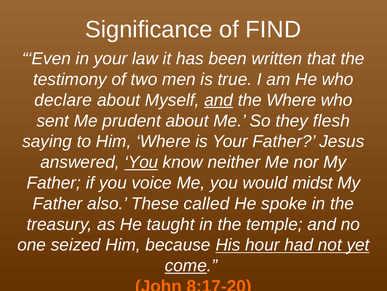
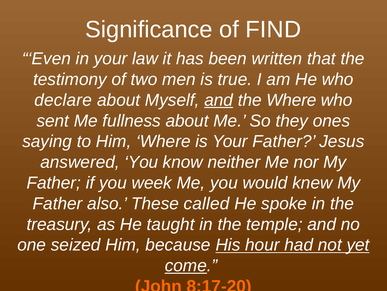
prudent: prudent -> fullness (132, 121)
flesh: flesh -> ones (331, 121)
You underline: present -> none (141, 162)
voice: voice -> week (152, 182)
midst: midst -> knew (312, 182)
